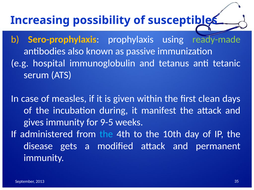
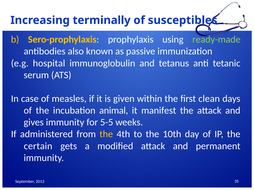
possibility: possibility -> terminally (102, 20)
during: during -> animal (114, 111)
9-5: 9-5 -> 5-5 (107, 123)
the colour: light blue -> yellow (106, 134)
disease: disease -> certain (38, 146)
